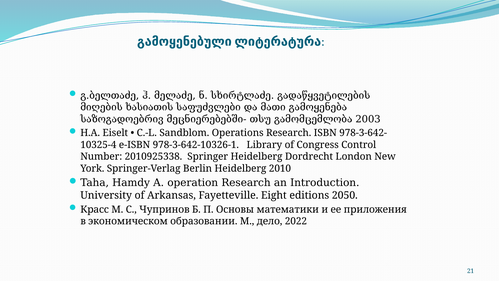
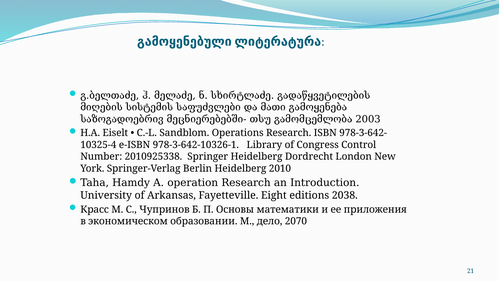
ხასიათის: ხასიათის -> სისტემის (149, 107)
2050: 2050 -> 2038 (345, 195)
2022: 2022 -> 2070 (296, 221)
